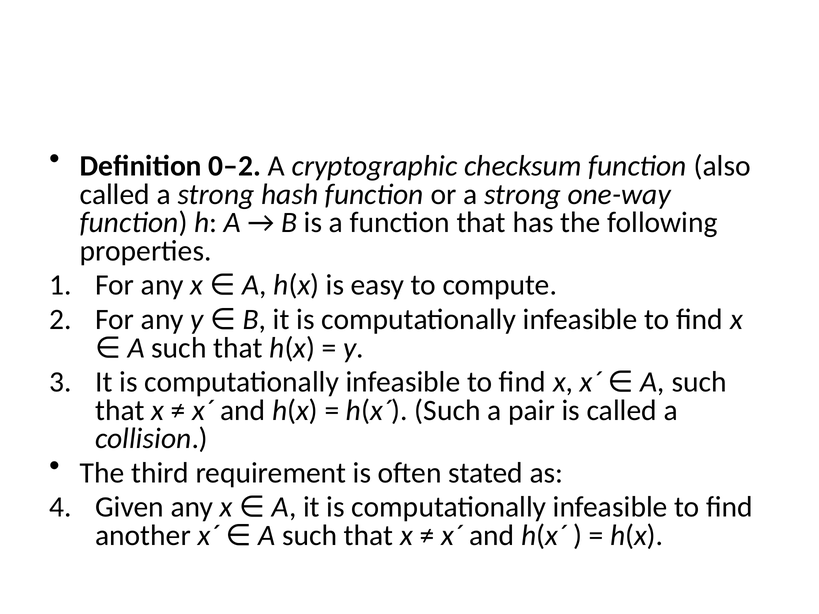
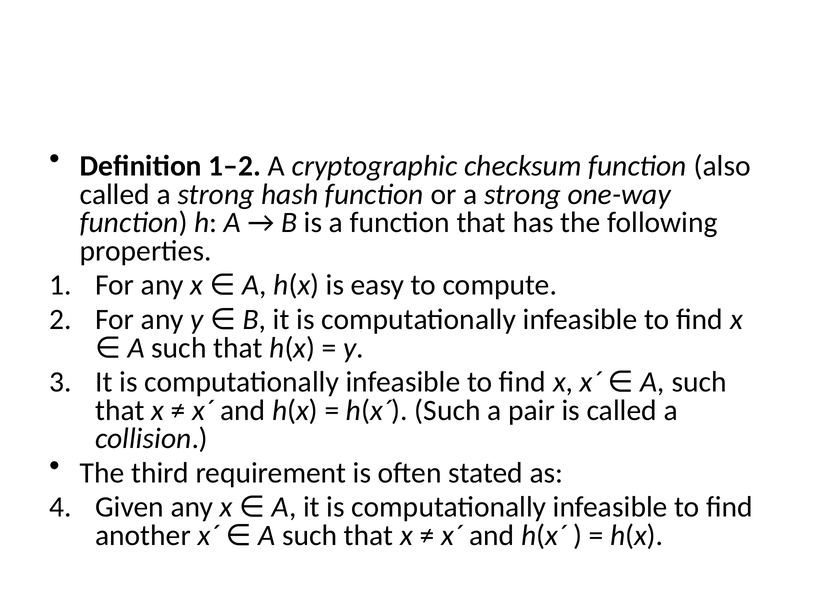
0–2: 0–2 -> 1–2 (235, 166)
